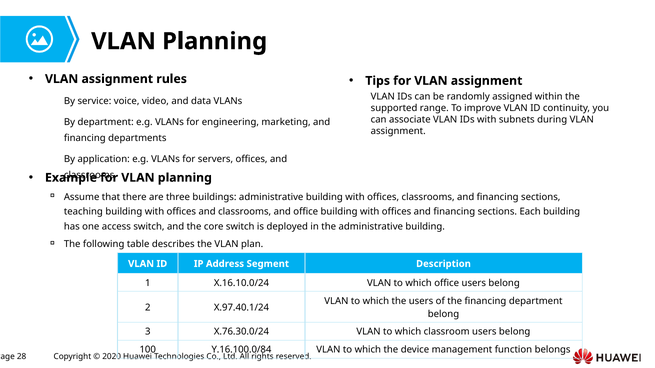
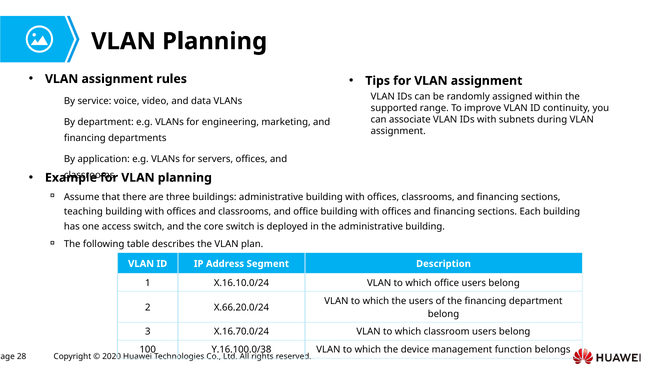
X.97.40.1/24: X.97.40.1/24 -> X.66.20.0/24 (241, 308)
X.76.30.0/24: X.76.30.0/24 -> X.16.70.0/24 (241, 332)
Y.16.100.0/84: Y.16.100.0/84 -> Y.16.100.0/38 (241, 350)
